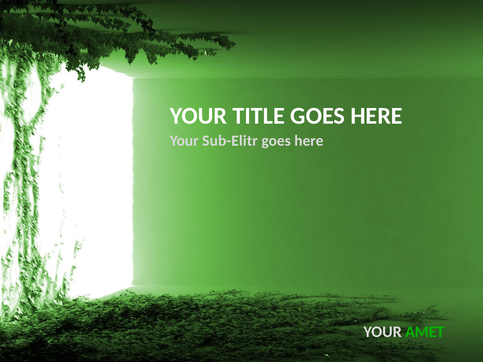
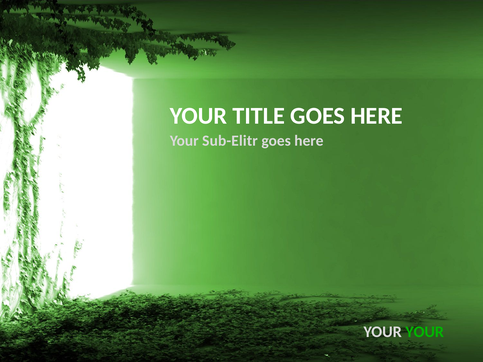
YOUR AMET: AMET -> YOUR (425, 332)
